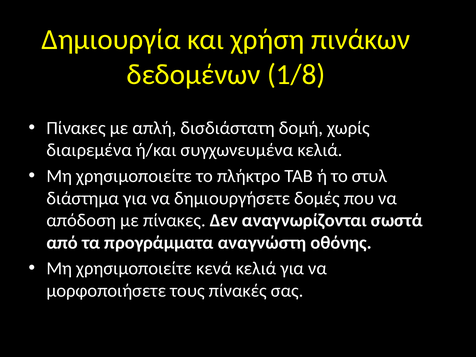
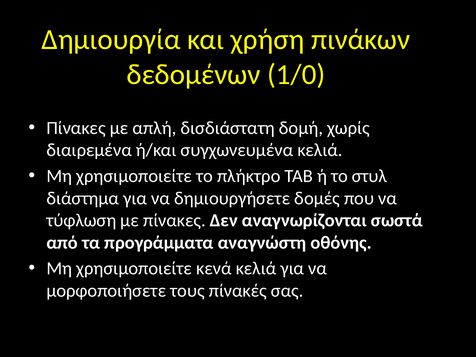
1/8: 1/8 -> 1/0 (296, 75)
απόδοση: απόδοση -> τύφλωση (81, 220)
